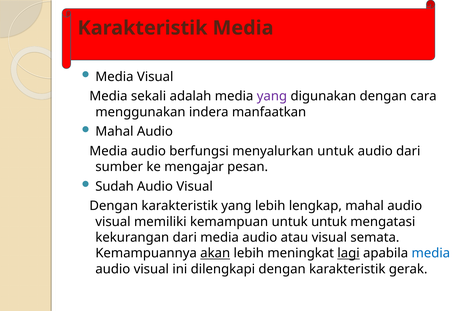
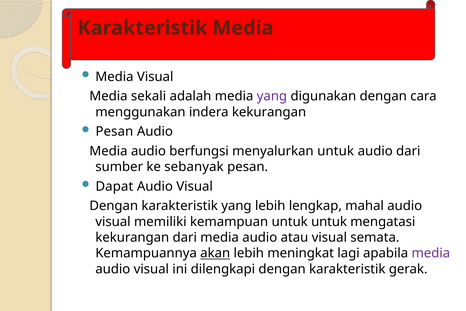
indera manfaatkan: manfaatkan -> kekurangan (269, 112)
Mahal: Mahal -> Pesan (114, 131)
mengajar: mengajar -> sebanyak (194, 167)
Sudah: Sudah -> Dapat (114, 186)
lagi underline: present -> none (349, 253)
media colour: blue -> purple (431, 253)
